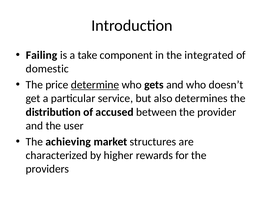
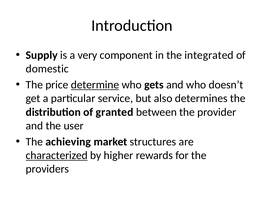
Failing: Failing -> Supply (42, 55)
take: take -> very (88, 55)
accused: accused -> granted (115, 112)
characterized underline: none -> present (57, 155)
